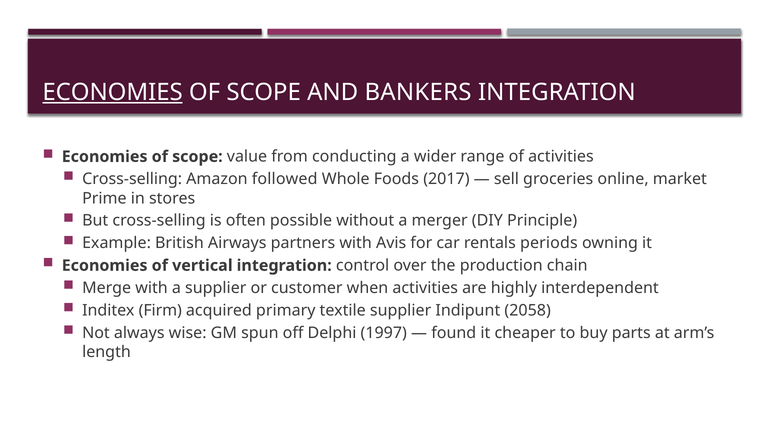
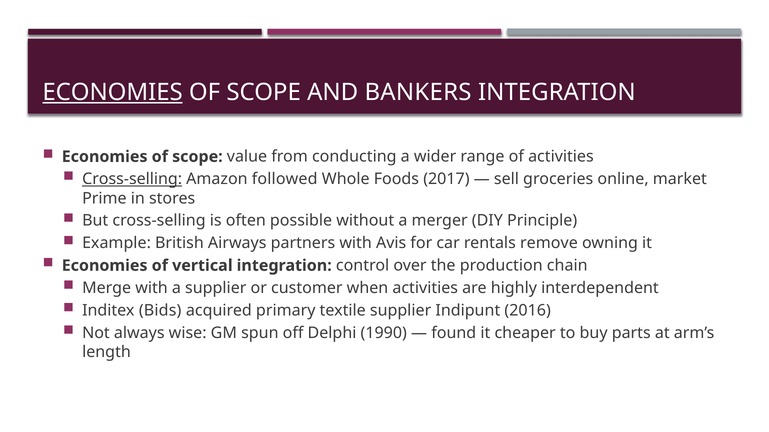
Cross-selling underline: none -> present (132, 179)
periods: periods -> remove (549, 243)
Firm: Firm -> Bids (160, 311)
2058: 2058 -> 2016 (528, 311)
1997: 1997 -> 1990 (384, 333)
